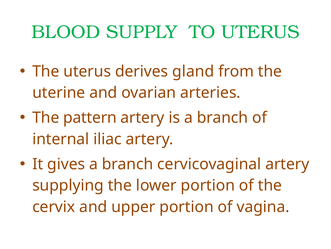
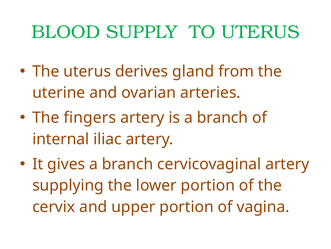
pattern: pattern -> fingers (90, 117)
